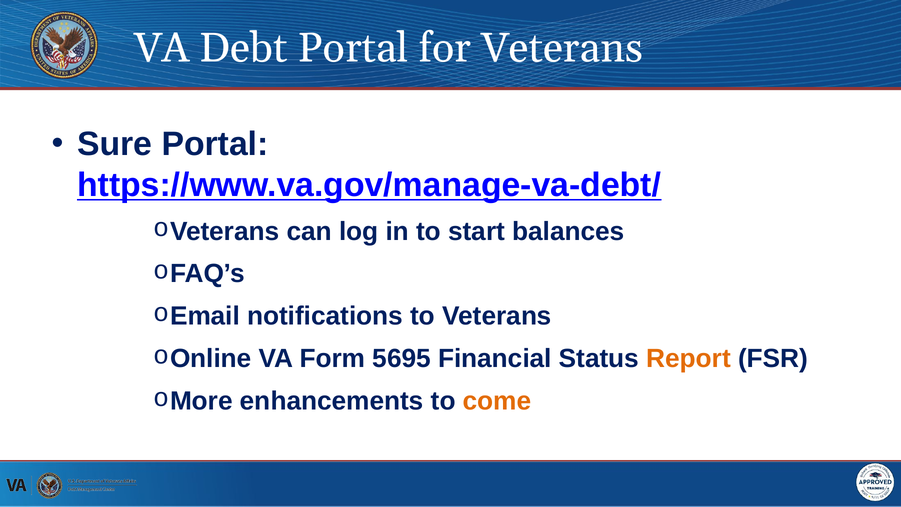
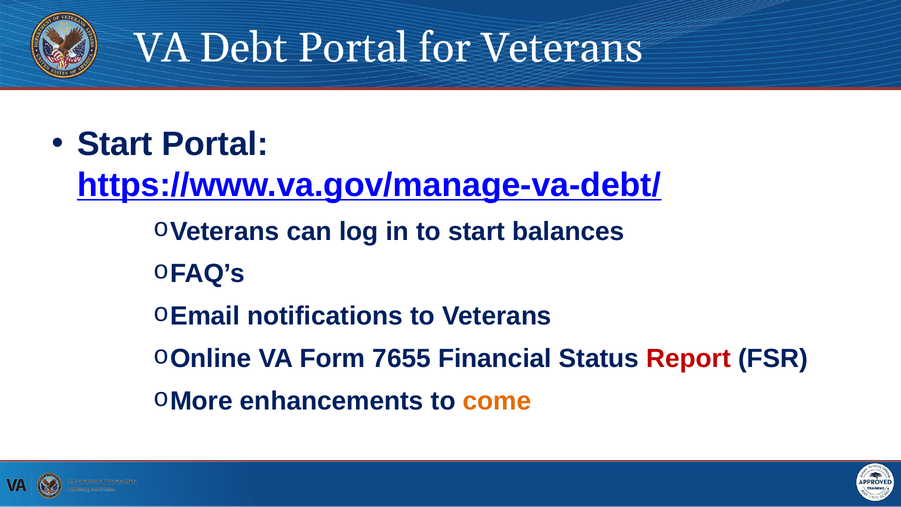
Sure: Sure -> Start (115, 144)
5695: 5695 -> 7655 (402, 359)
Report colour: orange -> red (689, 359)
